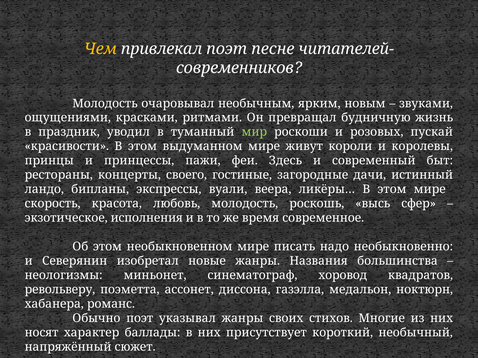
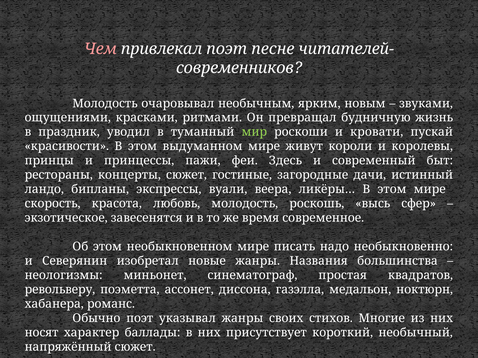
Чем colour: yellow -> pink (100, 49)
розовых: розовых -> кровати (377, 132)
концерты своего: своего -> сюжет (187, 175)
исполнения: исполнения -> завесенятся (147, 218)
хоровод: хоровод -> простая (343, 276)
